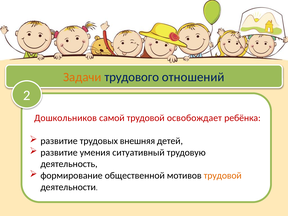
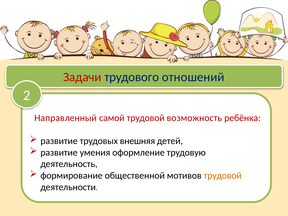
Задачи colour: orange -> red (82, 77)
Дошкольников: Дошкольников -> Направленный (66, 118)
освобождает: освобождает -> возможность (194, 118)
ситуативный: ситуативный -> оформление (138, 152)
